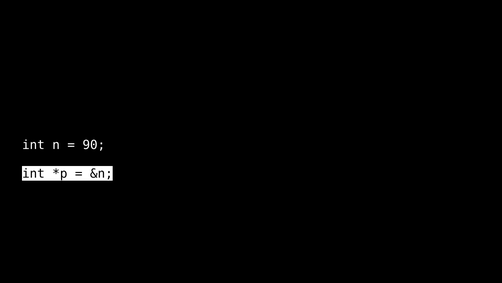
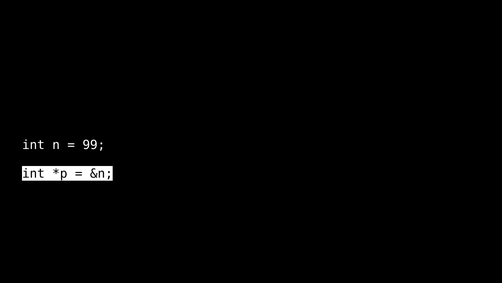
90: 90 -> 99 (94, 145)
